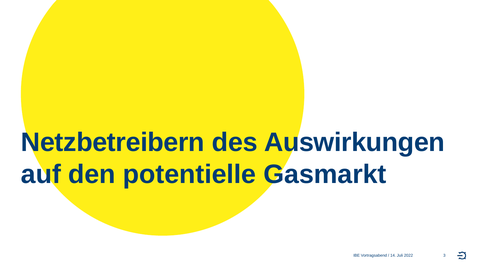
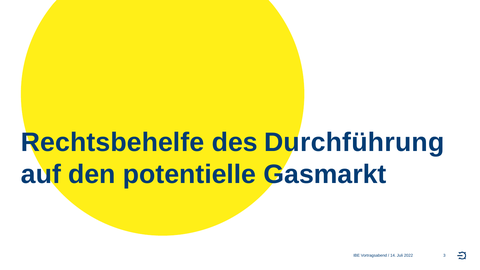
Netzbetreibern: Netzbetreibern -> Rechtsbehelfe (113, 142)
Auswirkungen: Auswirkungen -> Durchführung (354, 142)
